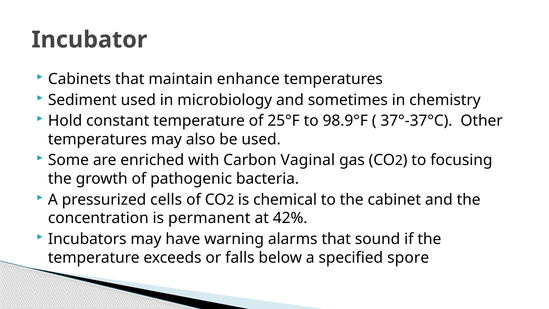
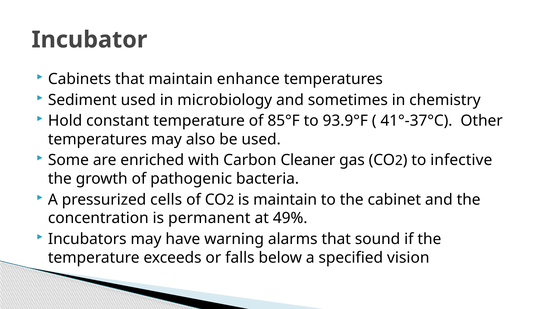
25°F: 25°F -> 85°F (284, 121)
98.9°F: 98.9°F -> 93.9°F (345, 121)
37°-37°C: 37°-37°C -> 41°-37°C (416, 121)
Vaginal: Vaginal -> Cleaner (308, 160)
focusing: focusing -> infective (461, 160)
is chemical: chemical -> maintain (285, 199)
42%: 42% -> 49% (290, 218)
spore: spore -> vision (408, 257)
